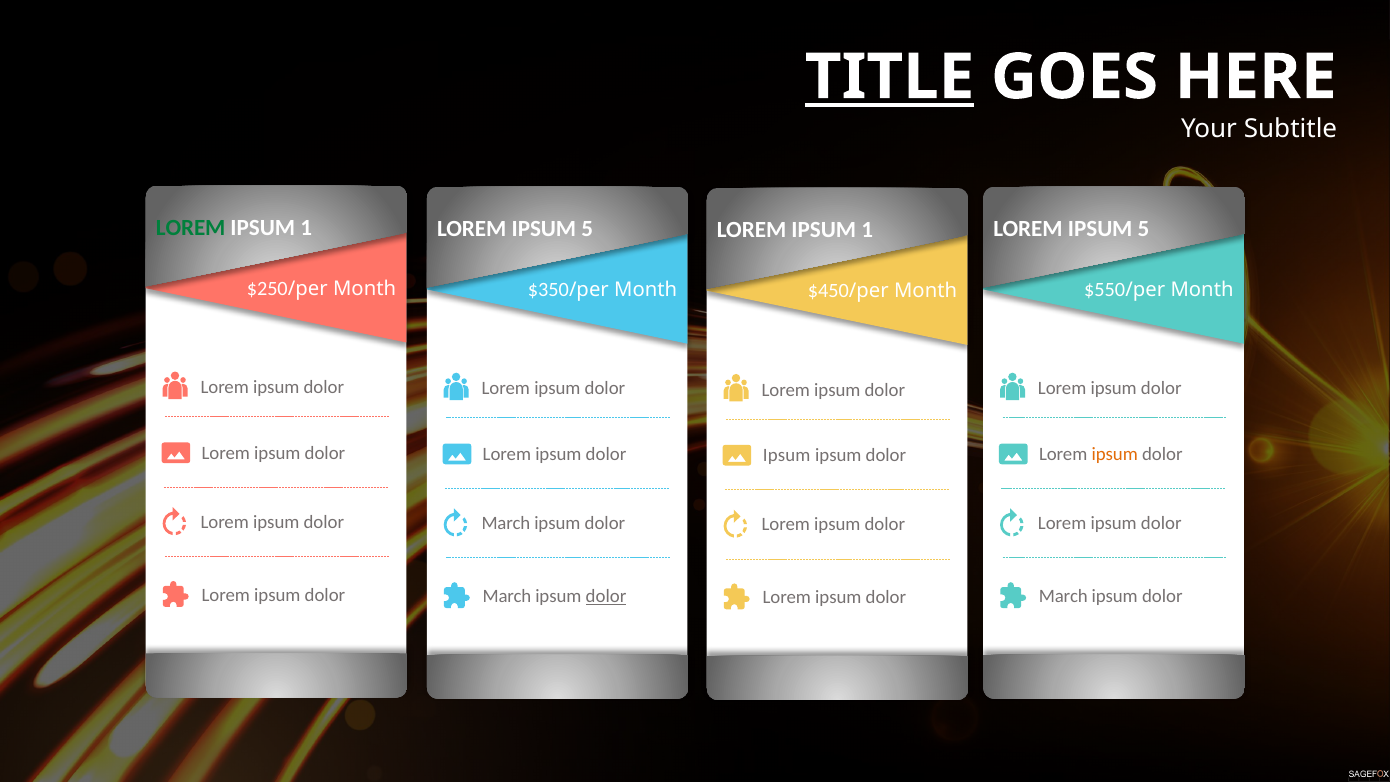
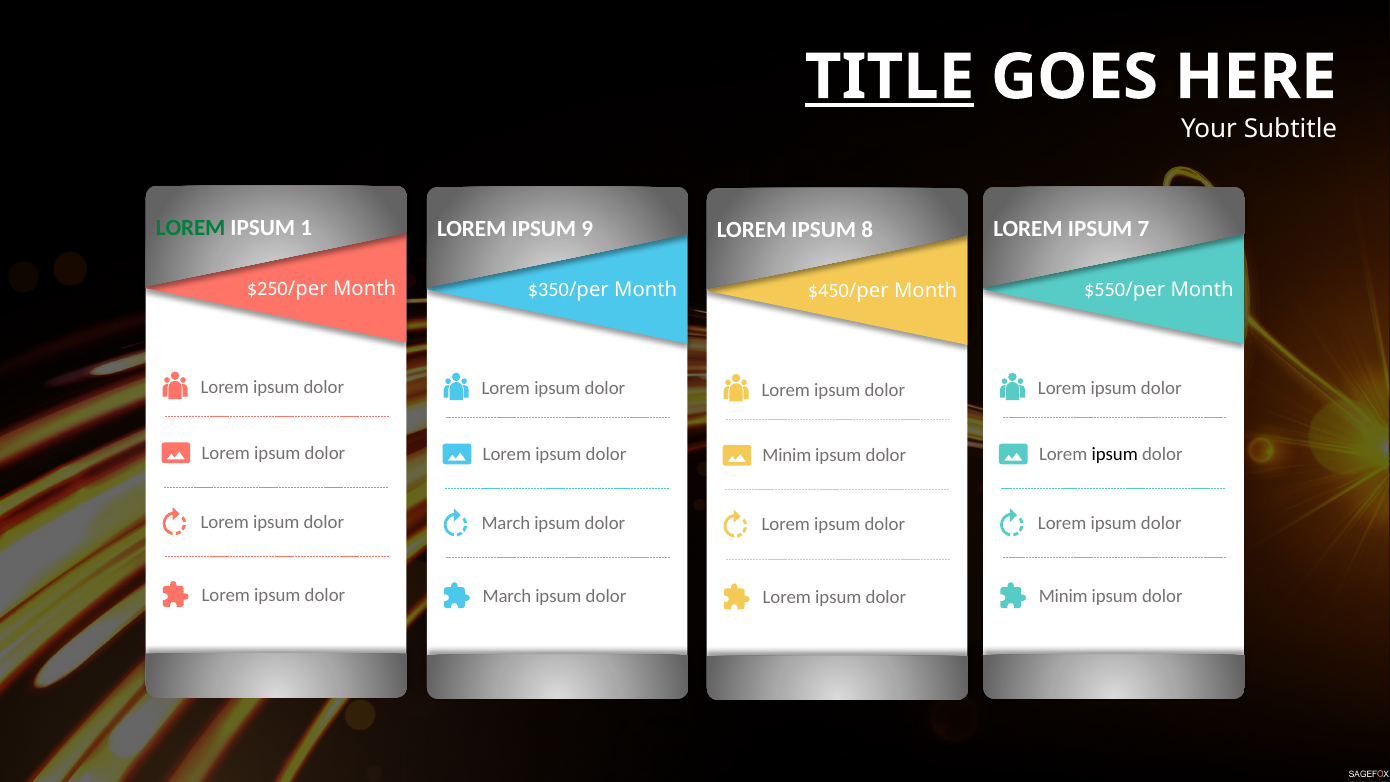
5: 5 -> 9 (587, 229)
5: 5 -> 7 (1144, 229)
1: 1 -> 8 (867, 230)
ipsum colour: orange -> black (1115, 454)
Ipsum: Ipsum -> Minim (787, 455)
dolor underline: present -> none (606, 596)
March: March -> Minim (1063, 596)
